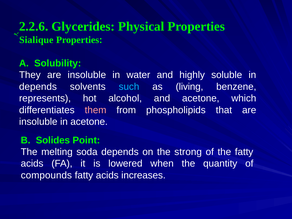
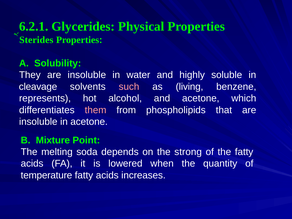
2.2.6: 2.2.6 -> 6.2.1 (34, 27)
Sialique: Sialique -> Sterides (36, 40)
depends: depends -> cleavage (38, 87)
such colour: light blue -> pink (129, 87)
Solides: Solides -> Mixture (53, 140)
compounds: compounds -> temperature (46, 175)
